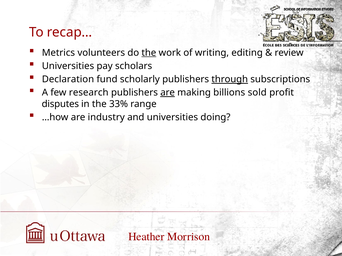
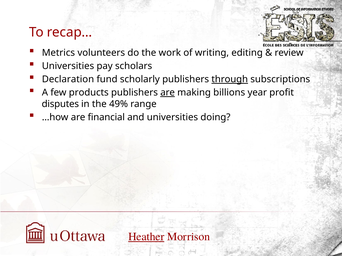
the underline: present -> none (149, 53)
research: research -> products (89, 93)
sold: sold -> year (257, 93)
33%: 33% -> 49% (119, 104)
industry: industry -> financial (106, 117)
Heather underline: none -> present (146, 237)
